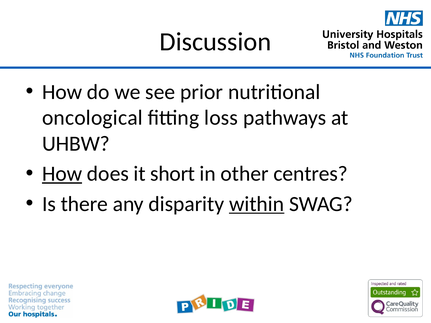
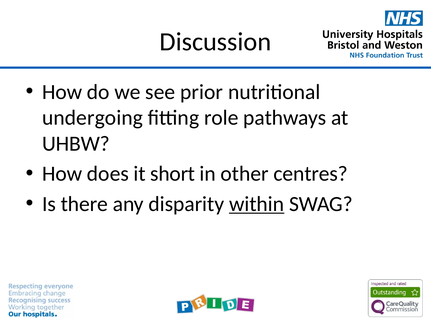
oncological: oncological -> undergoing (92, 118)
loss: loss -> role (221, 118)
How underline: present -> none (62, 174)
